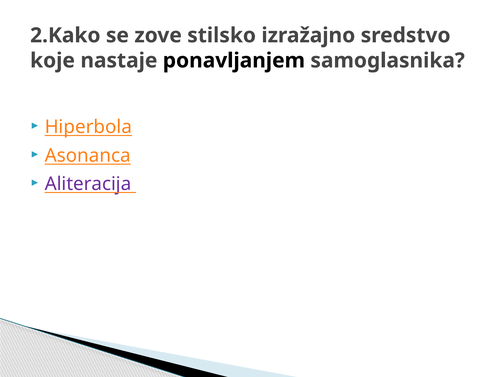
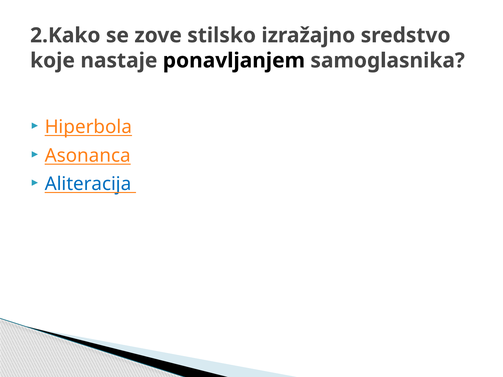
Aliteracija colour: purple -> blue (88, 184)
